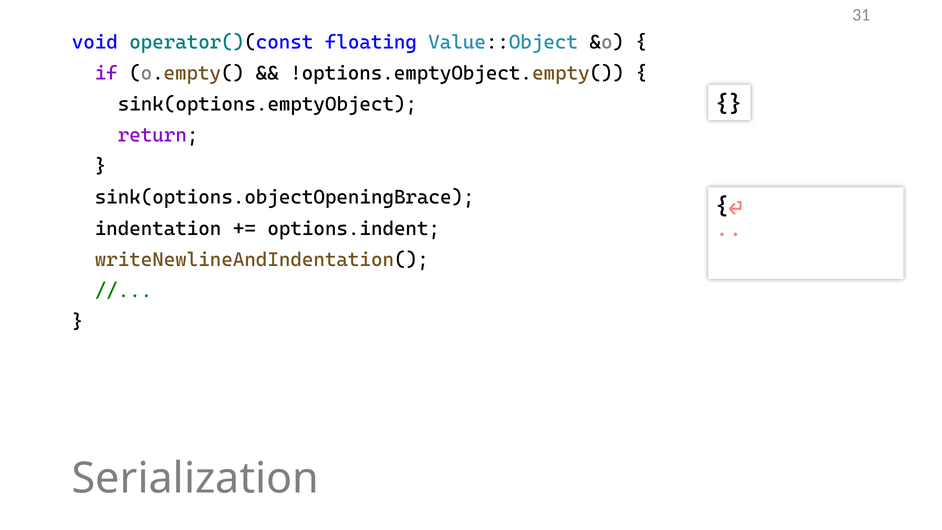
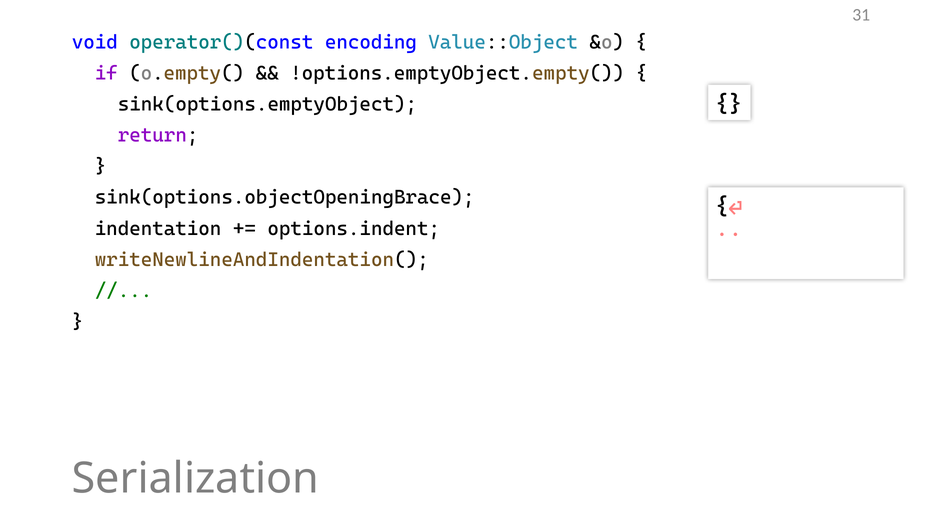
floating: floating -> encoding (371, 42)
